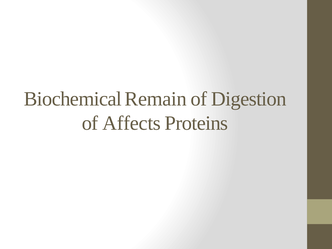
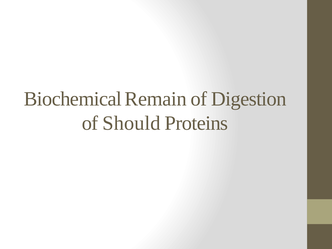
Affects: Affects -> Should (131, 123)
